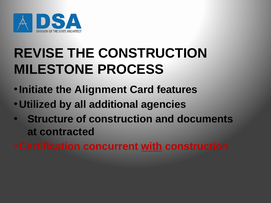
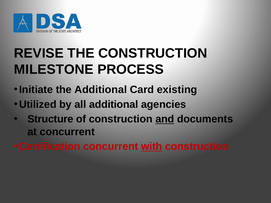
the Alignment: Alignment -> Additional (101, 90)
features: features -> existing (177, 90)
and underline: none -> present (165, 119)
at contracted: contracted -> concurrent (67, 132)
